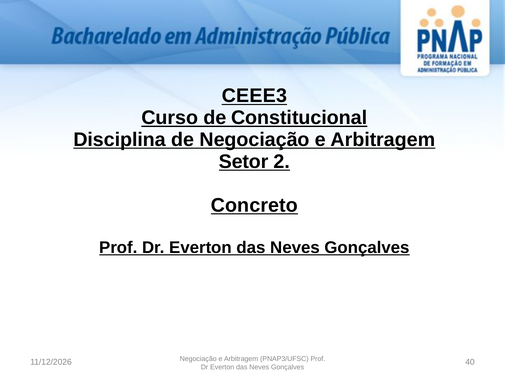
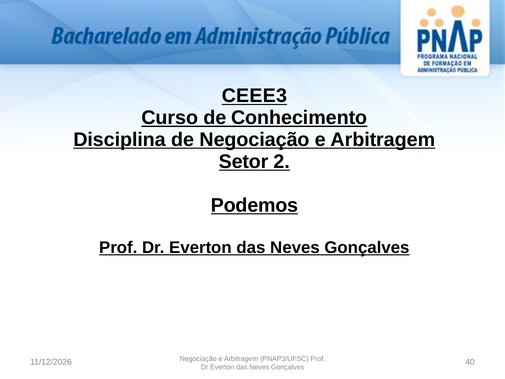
Constitucional: Constitucional -> Conhecimento (299, 118)
Concreto: Concreto -> Podemos (255, 205)
